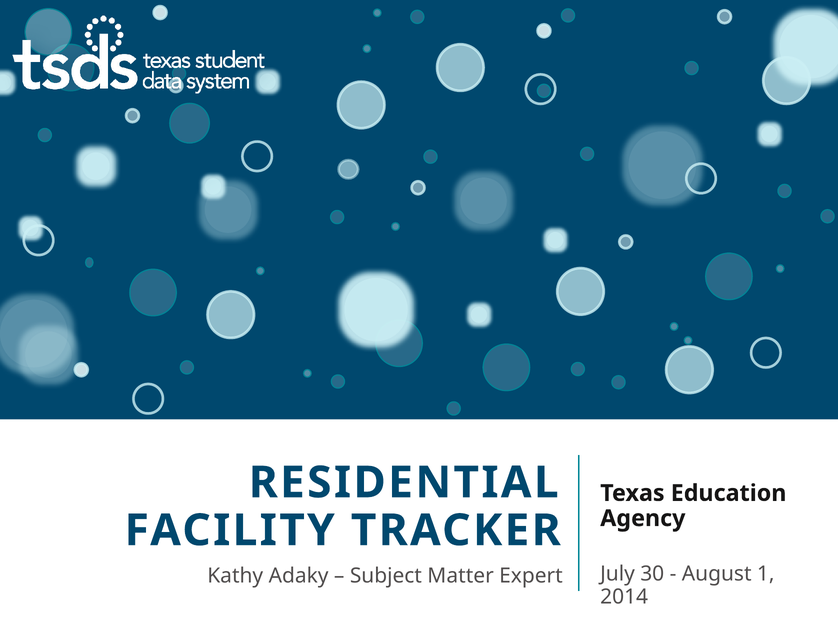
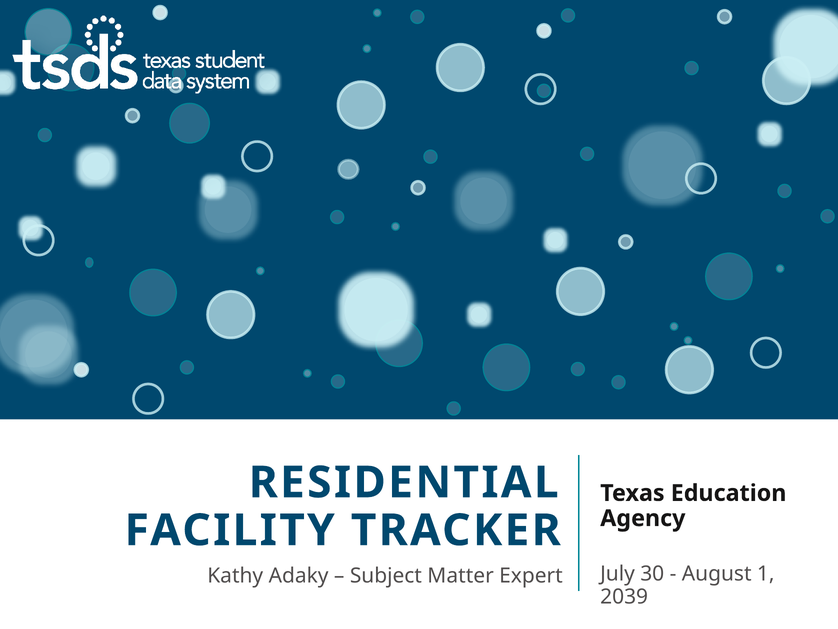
2014: 2014 -> 2039 (624, 596)
